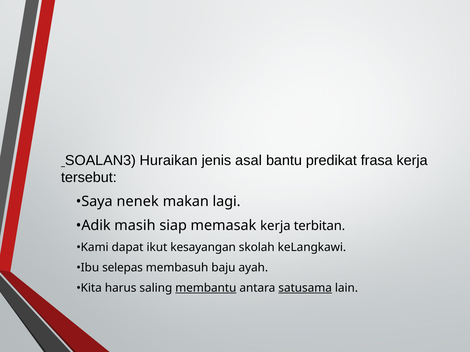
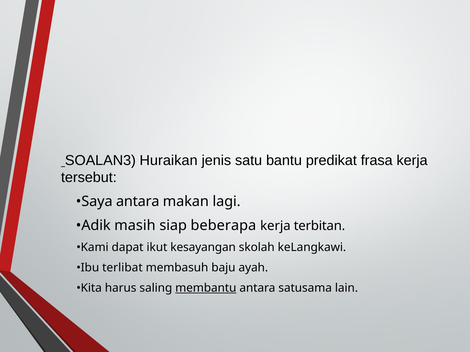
asal: asal -> satu (249, 161)
Saya nenek: nenek -> antara (138, 202)
memasak: memasak -> beberapa (223, 226)
selepas: selepas -> terlibat (122, 268)
satusama underline: present -> none (305, 288)
